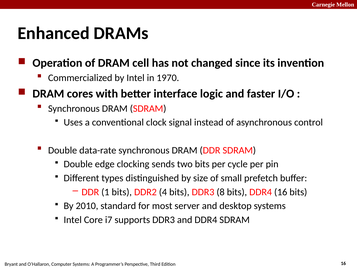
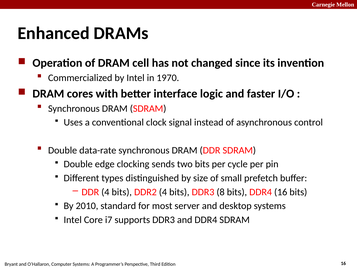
DDR 1: 1 -> 4 (105, 192)
